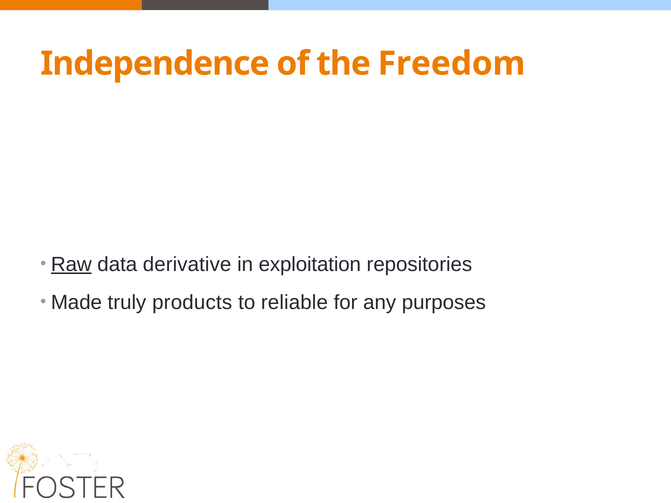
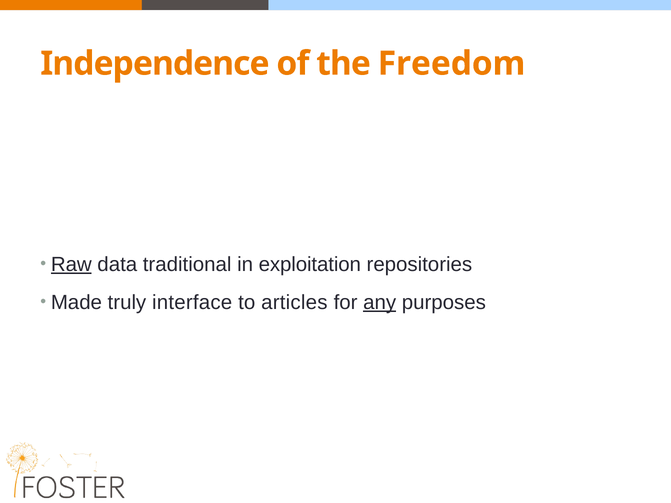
derivative: derivative -> traditional (187, 265)
products: products -> interface (192, 303)
reliable: reliable -> articles (294, 303)
any underline: none -> present (380, 303)
